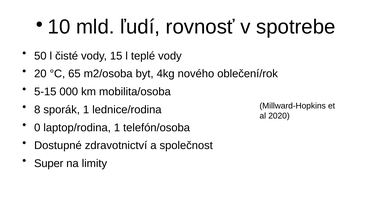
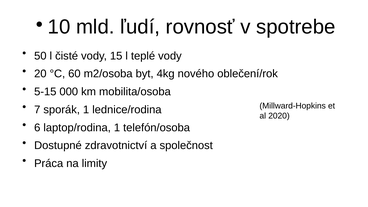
65: 65 -> 60 (74, 74)
8: 8 -> 7 (37, 110)
0: 0 -> 6 (37, 128)
Super: Super -> Práca (49, 163)
